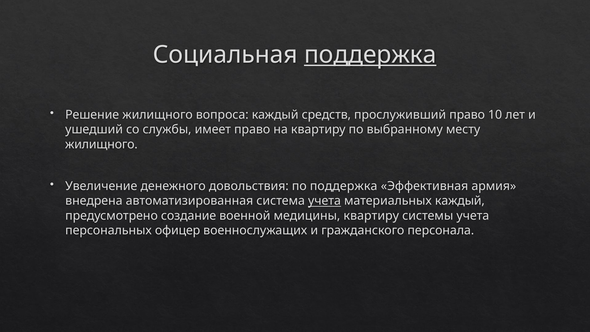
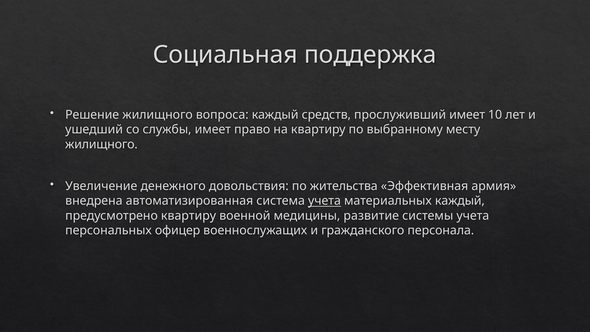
поддержка underline: present -> none (370, 55)
прослуживший право: право -> имеет (467, 115)
по поддержка: поддержка -> жительства (344, 186)
предусмотрено создание: создание -> квартиру (189, 216)
медицины квартиру: квартиру -> развитие (371, 216)
